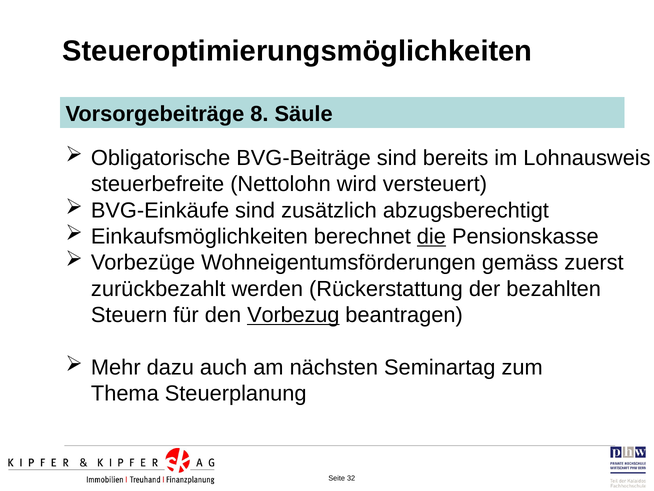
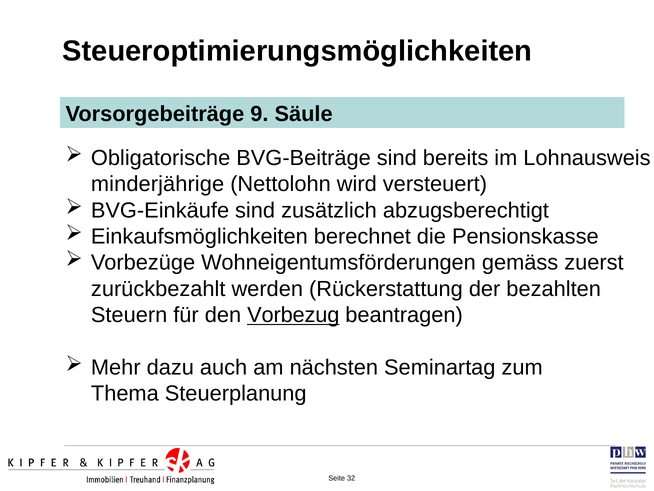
8: 8 -> 9 (259, 114)
steuerbefreite: steuerbefreite -> minderjährige (158, 184)
die underline: present -> none (431, 236)
